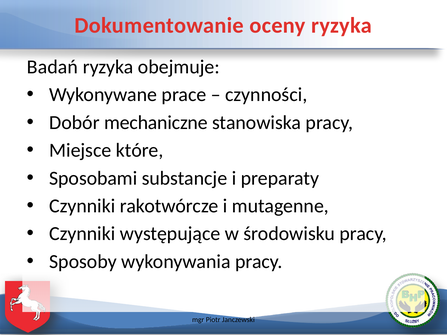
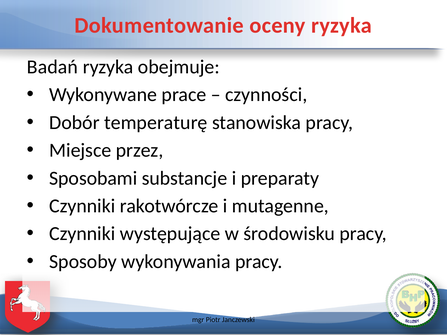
mechaniczne: mechaniczne -> temperaturę (156, 123)
które: które -> przez (140, 150)
